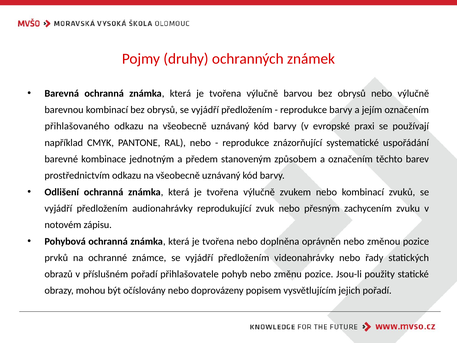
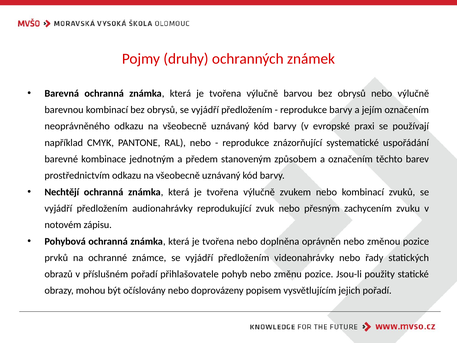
přihlašovaného: přihlašovaného -> neoprávněného (77, 126)
Odlišení: Odlišení -> Nechtějí (62, 192)
